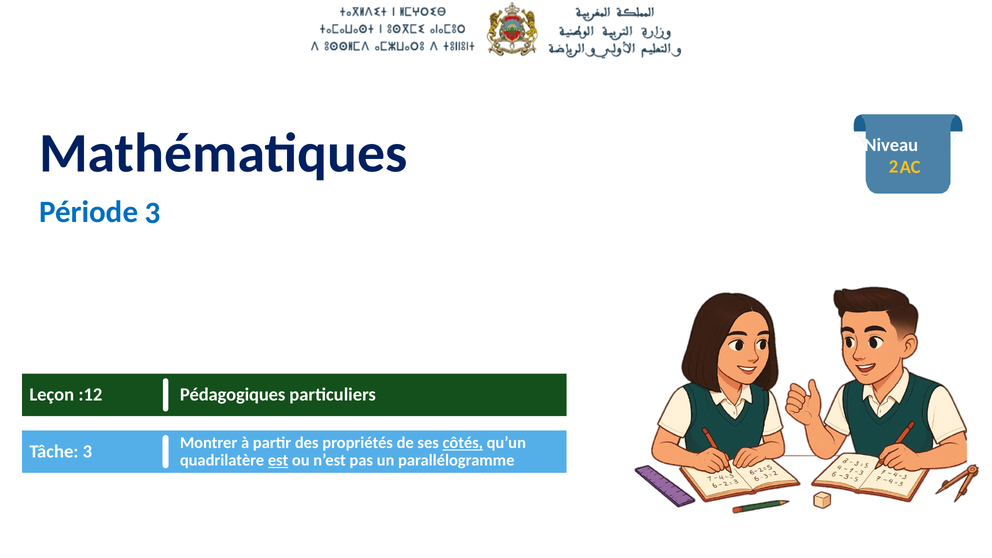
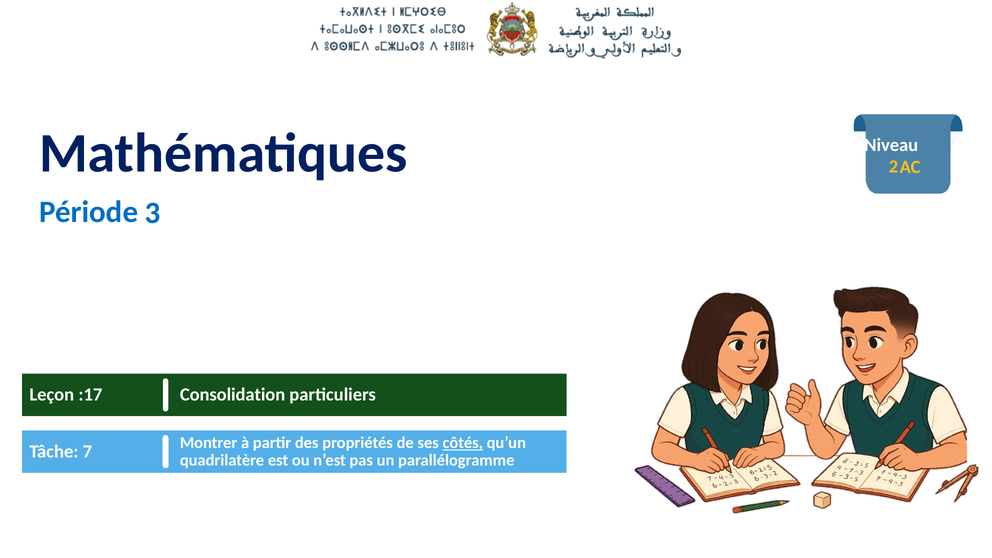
:12: :12 -> :17 (90, 395)
Pédagogiques: Pédagogiques -> Consolidation (233, 395)
Tâche 3: 3 -> 7 (87, 451)
est underline: present -> none (278, 461)
